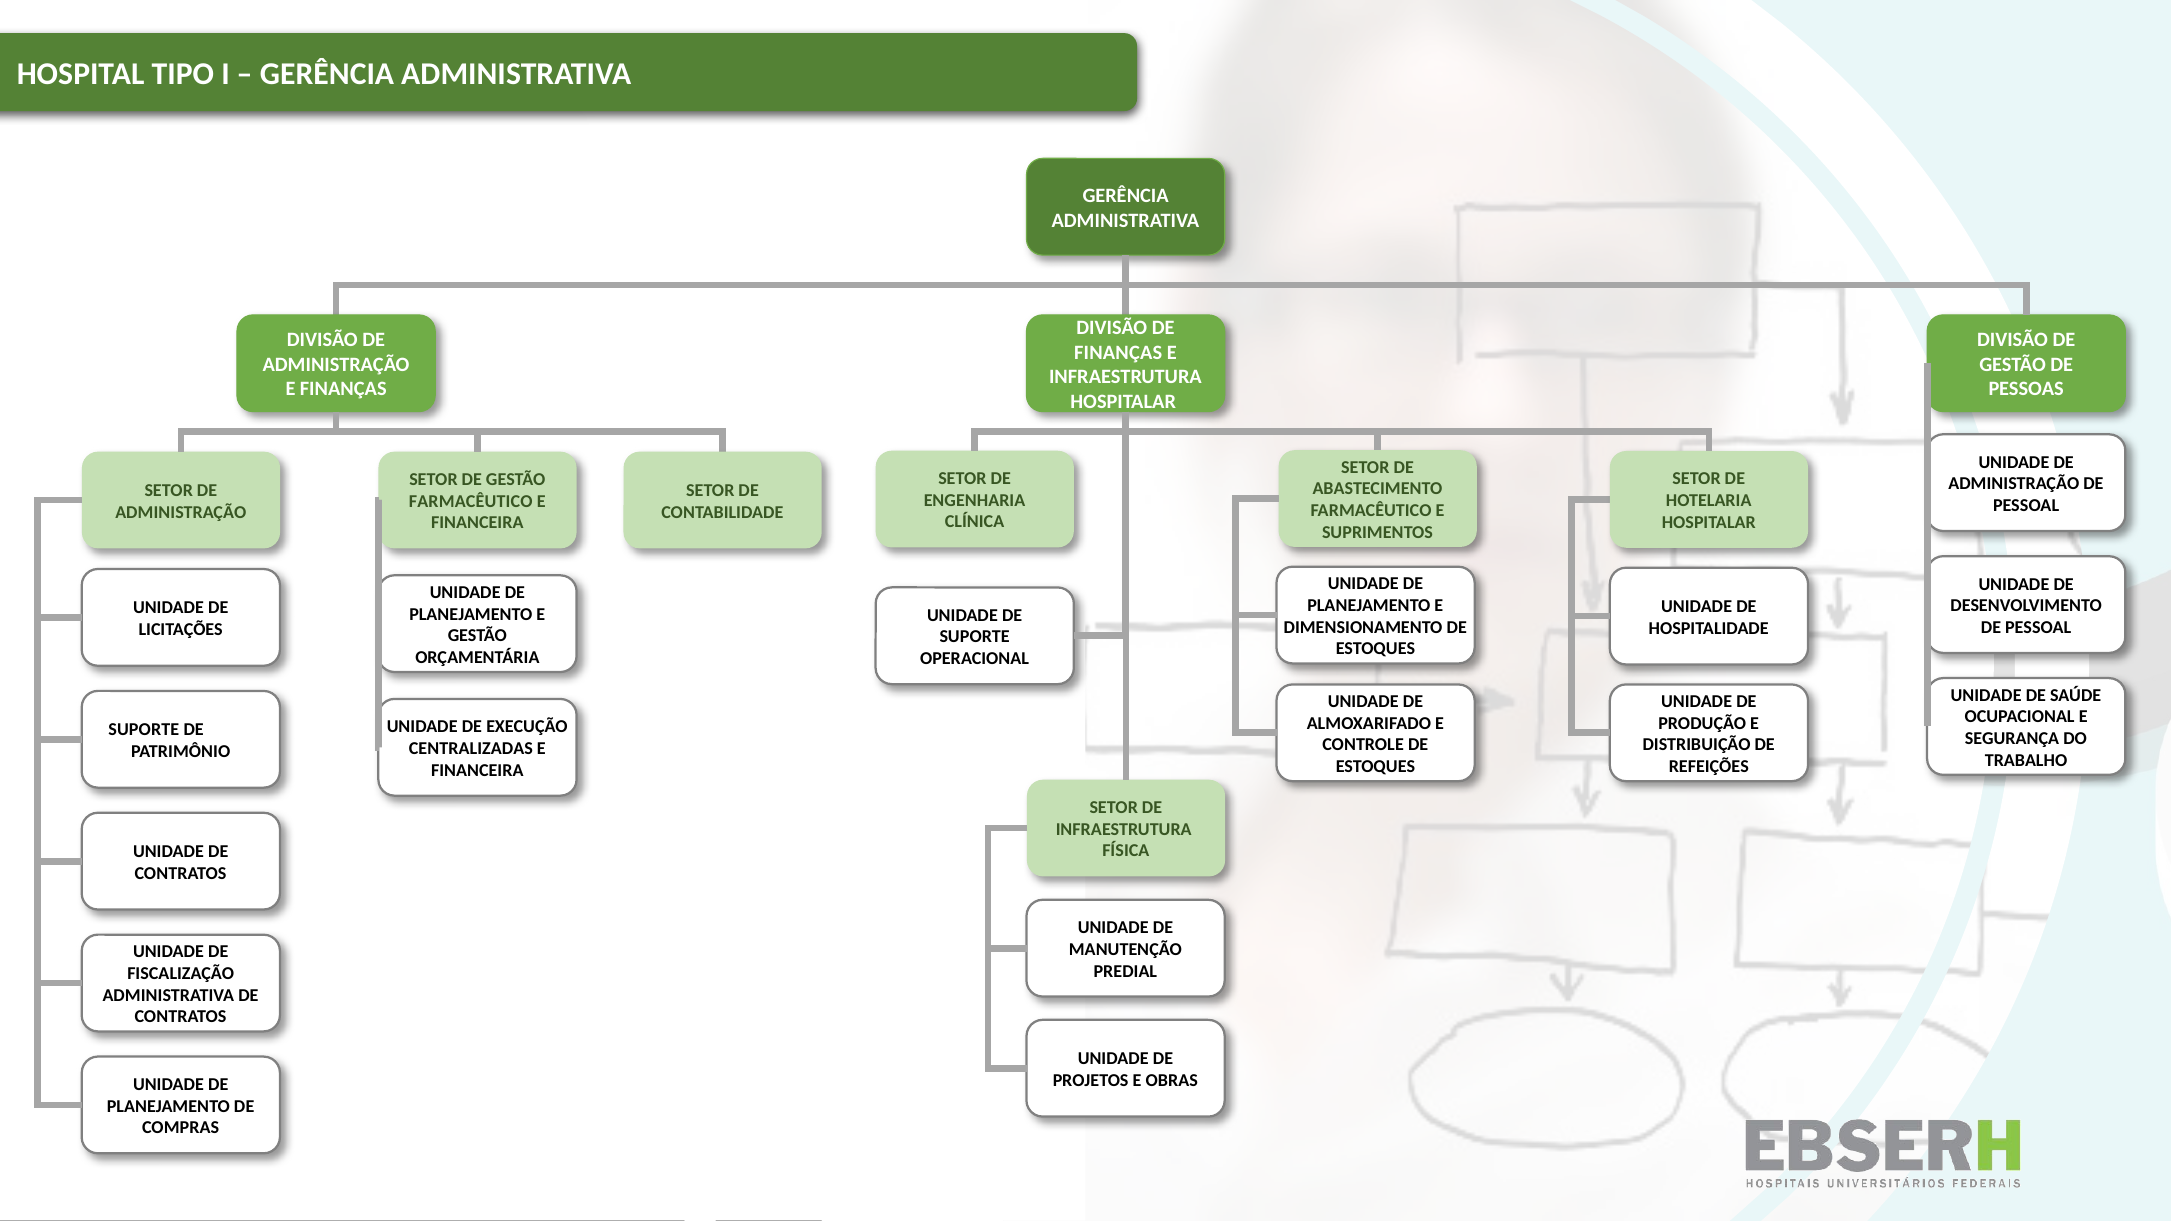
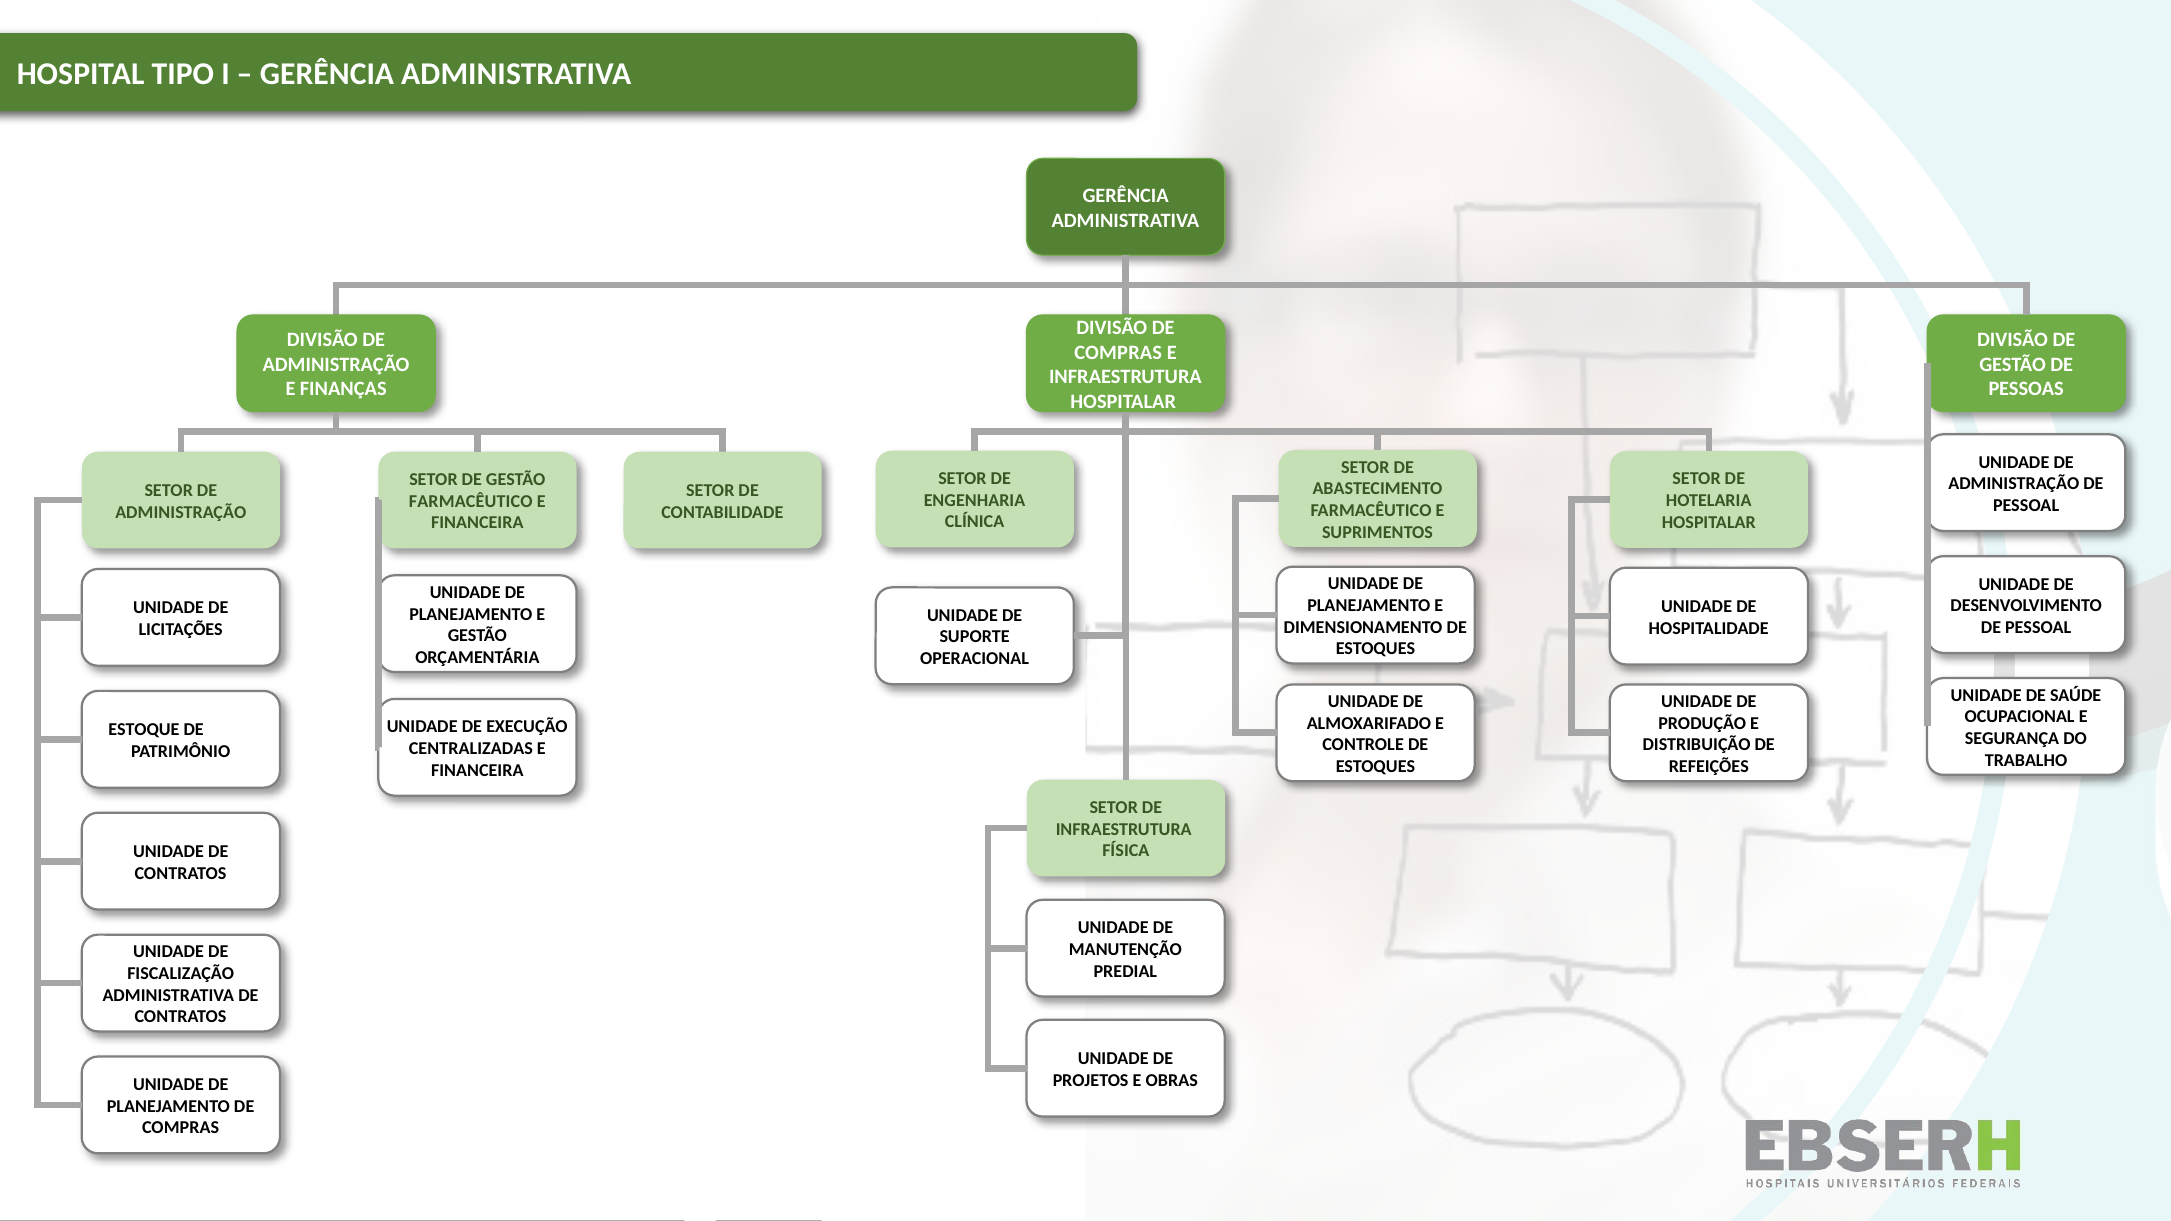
FINANÇAS: FINANÇAS -> COMPRAS (1118, 352)
SUPORTE: SUPORTE -> ESTOQUE (144, 730)
